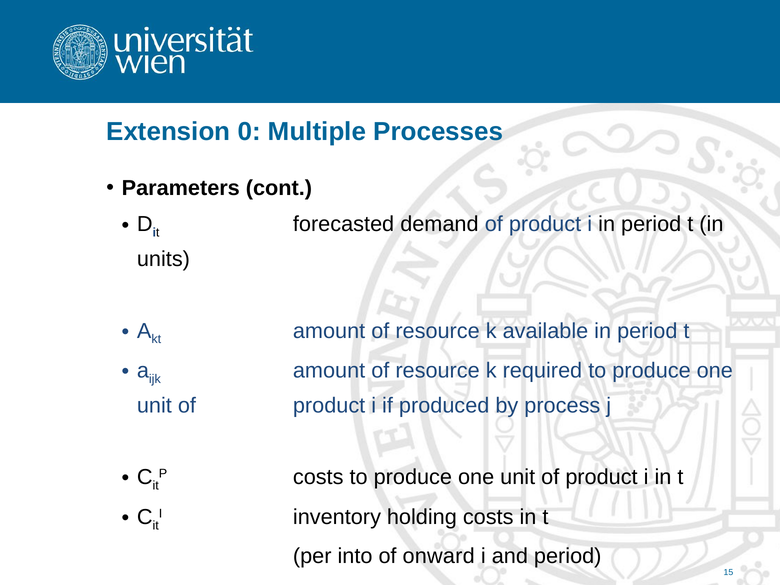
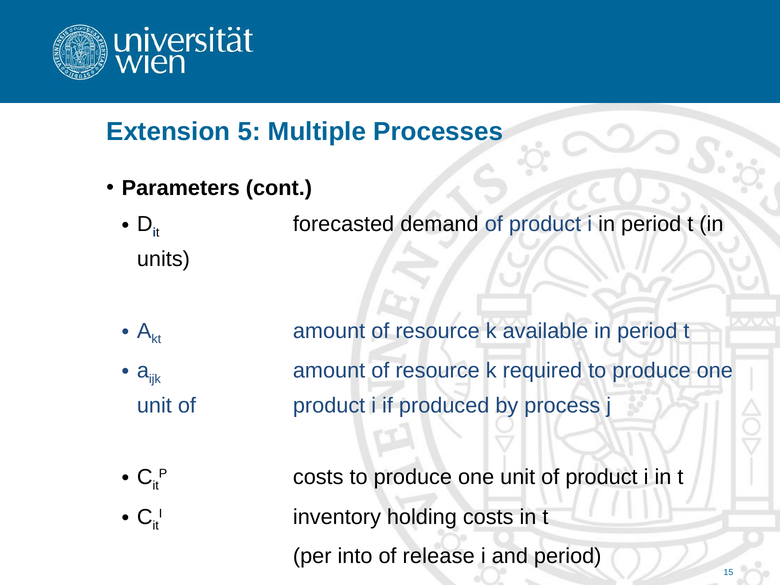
0: 0 -> 5 (249, 132)
onward: onward -> release (439, 556)
